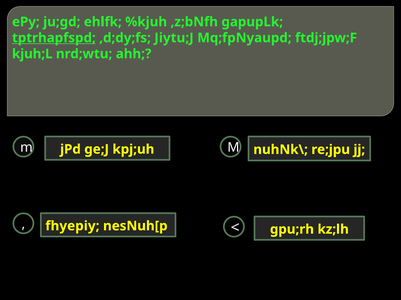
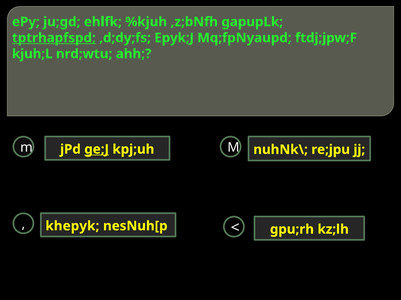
Jiytu;J: Jiytu;J -> Epyk;J (174, 38)
ge;J underline: none -> present (97, 150)
fhyepiy: fhyepiy -> khepyk (72, 226)
